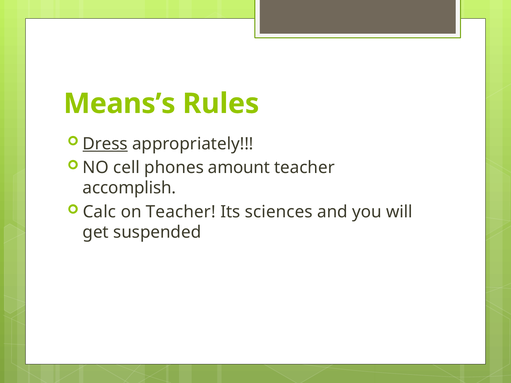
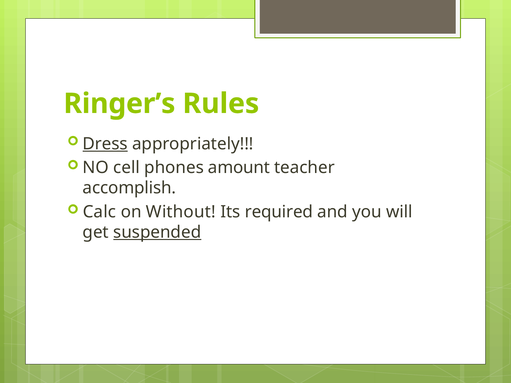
Means’s: Means’s -> Ringer’s (119, 104)
on Teacher: Teacher -> Without (181, 212)
sciences: sciences -> required (279, 212)
suspended underline: none -> present (157, 232)
